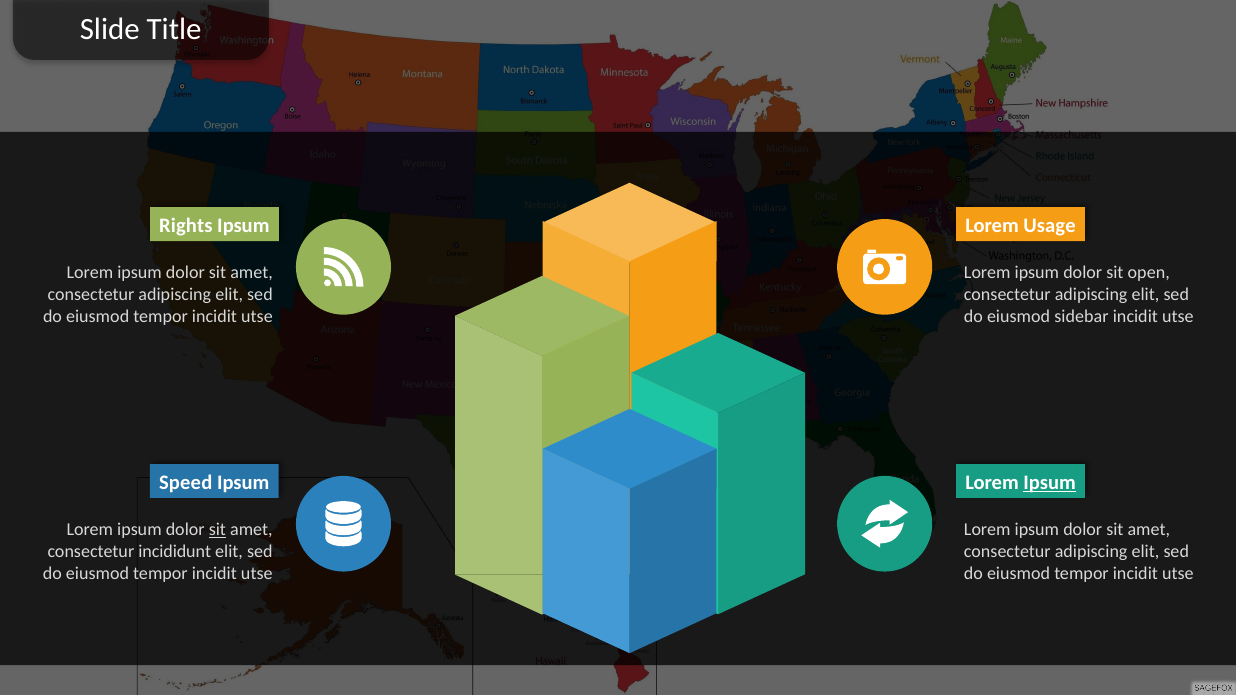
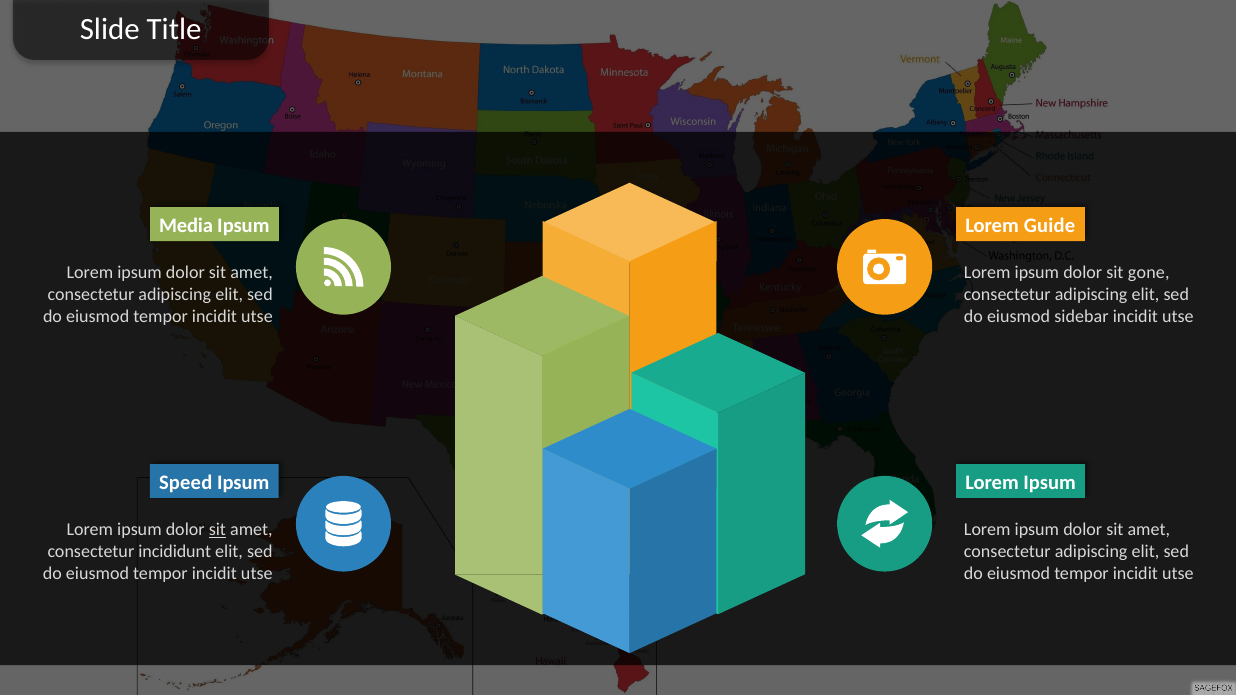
Rights: Rights -> Media (186, 226)
Usage: Usage -> Guide (1049, 226)
open: open -> gone (1149, 273)
Ipsum underline: present -> none (1050, 483)
